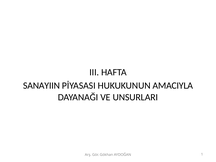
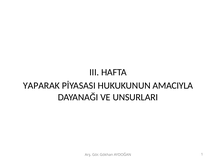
SANAYIIN: SANAYIIN -> YAPARAK (41, 86)
